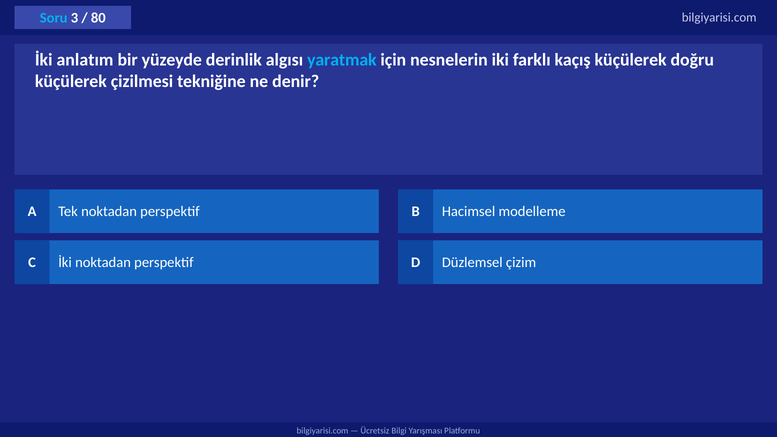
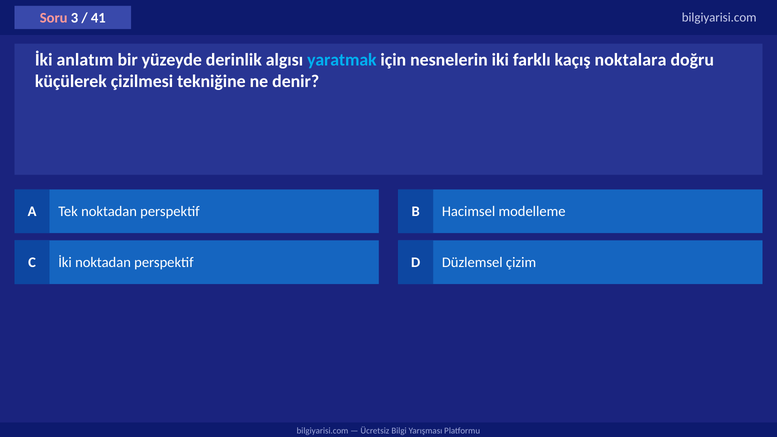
Soru colour: light blue -> pink (54, 18)
80: 80 -> 41 (98, 18)
kaçış küçülerek: küçülerek -> noktalara (631, 60)
